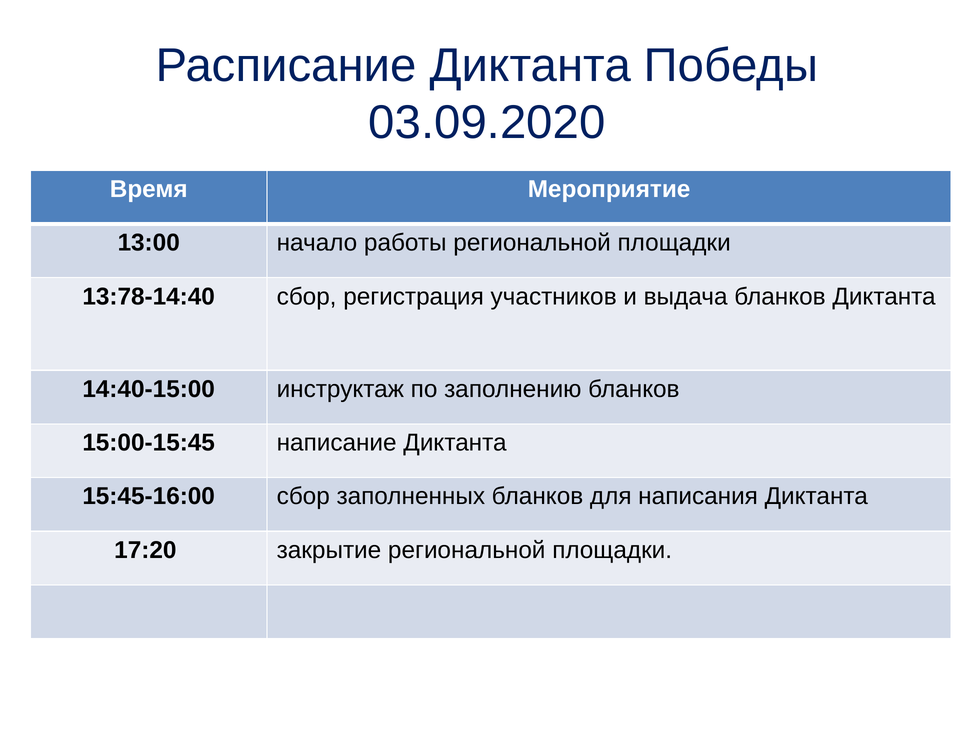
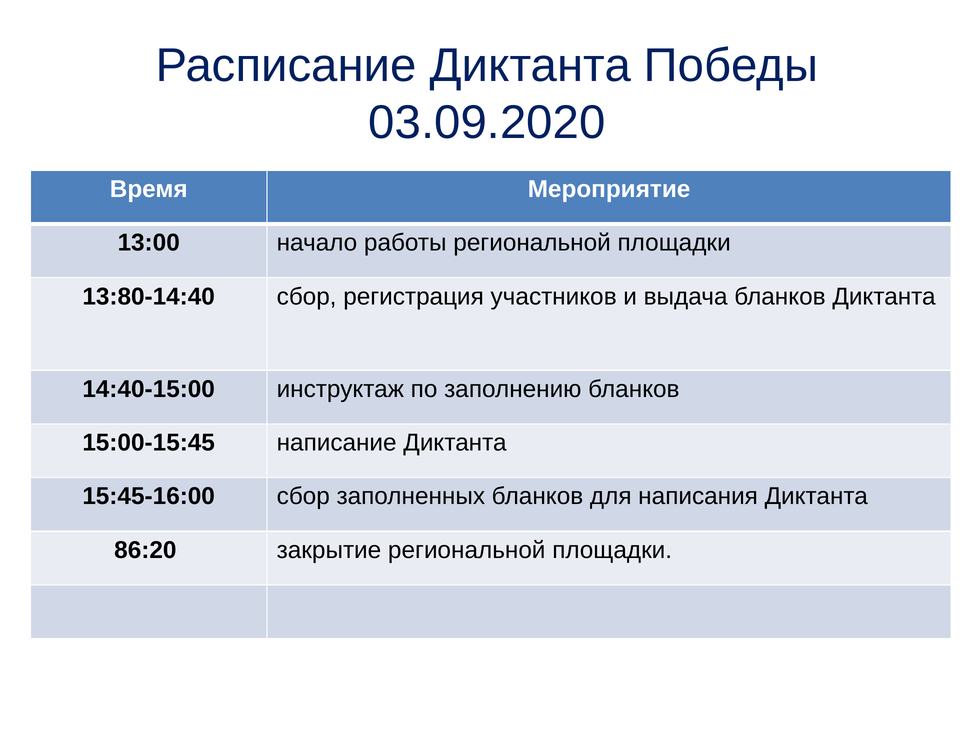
13:78-14:40: 13:78-14:40 -> 13:80-14:40 (149, 297)
17:20: 17:20 -> 86:20 (145, 550)
